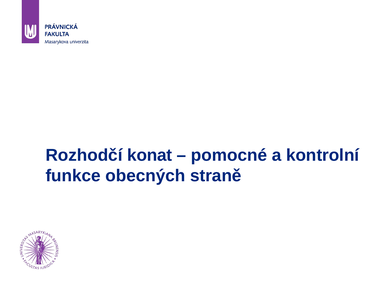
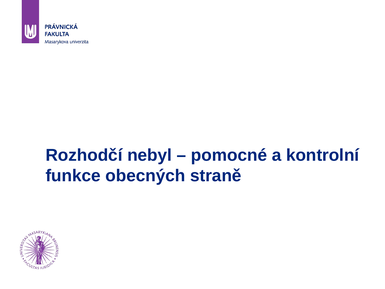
konat: konat -> nebyl (150, 155)
